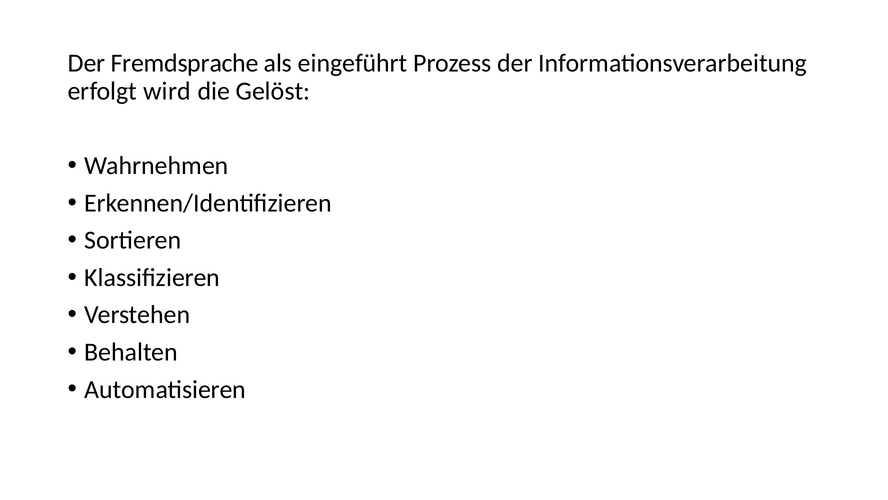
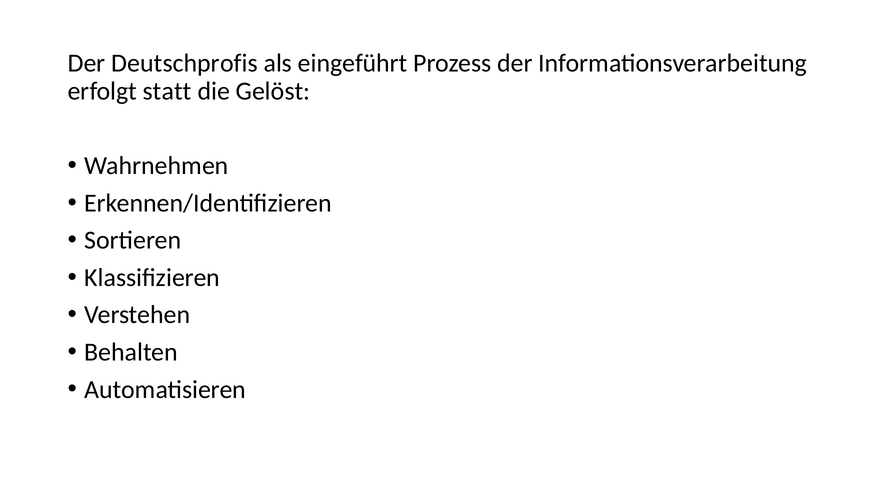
Fremdsprache: Fremdsprache -> Deutschprofis (185, 63)
wird: wird -> statt (167, 91)
